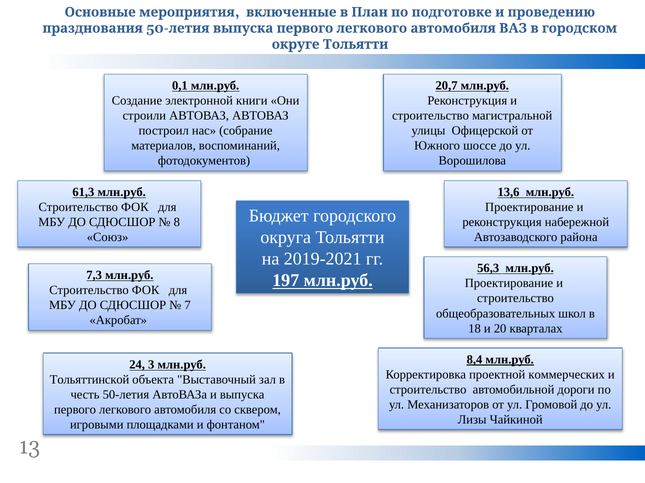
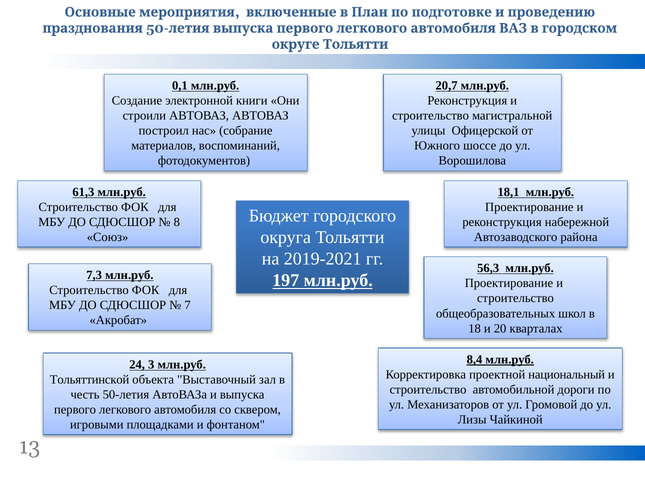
13,6: 13,6 -> 18,1 (509, 192)
коммерческих: коммерческих -> национальный (567, 375)
